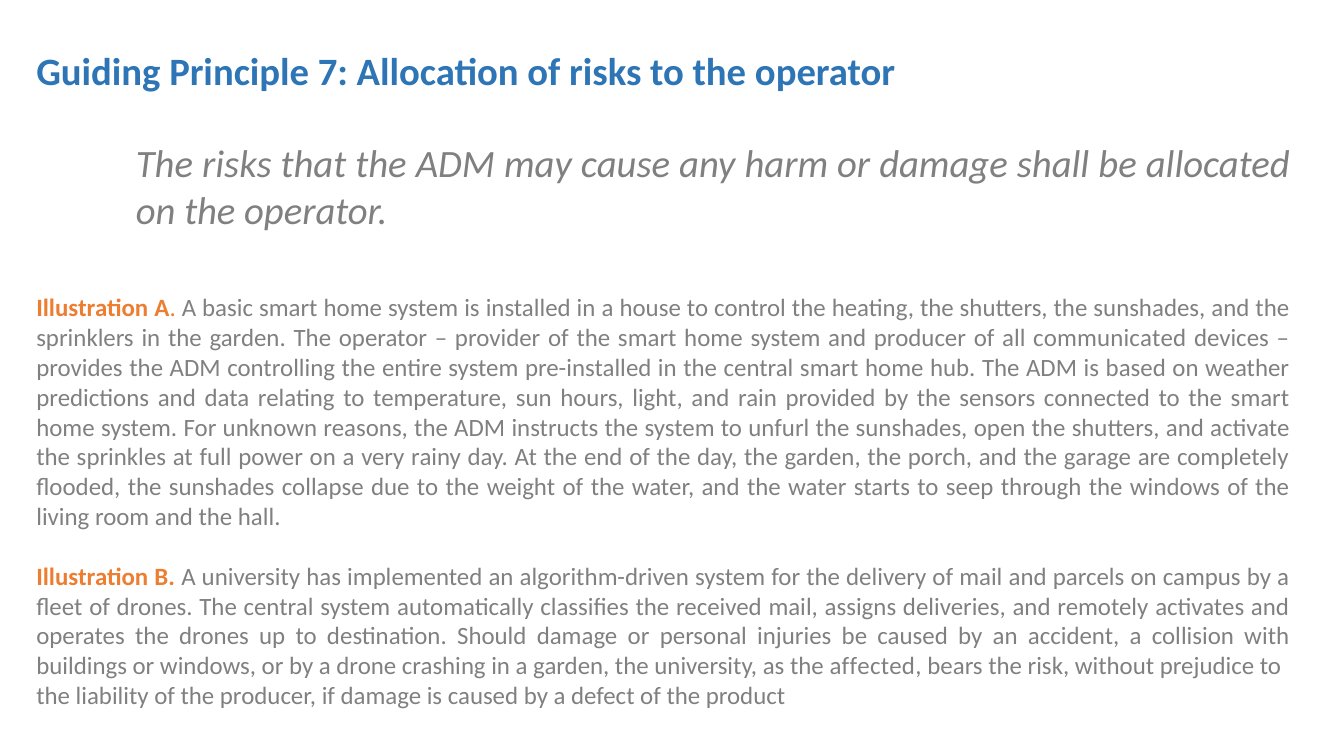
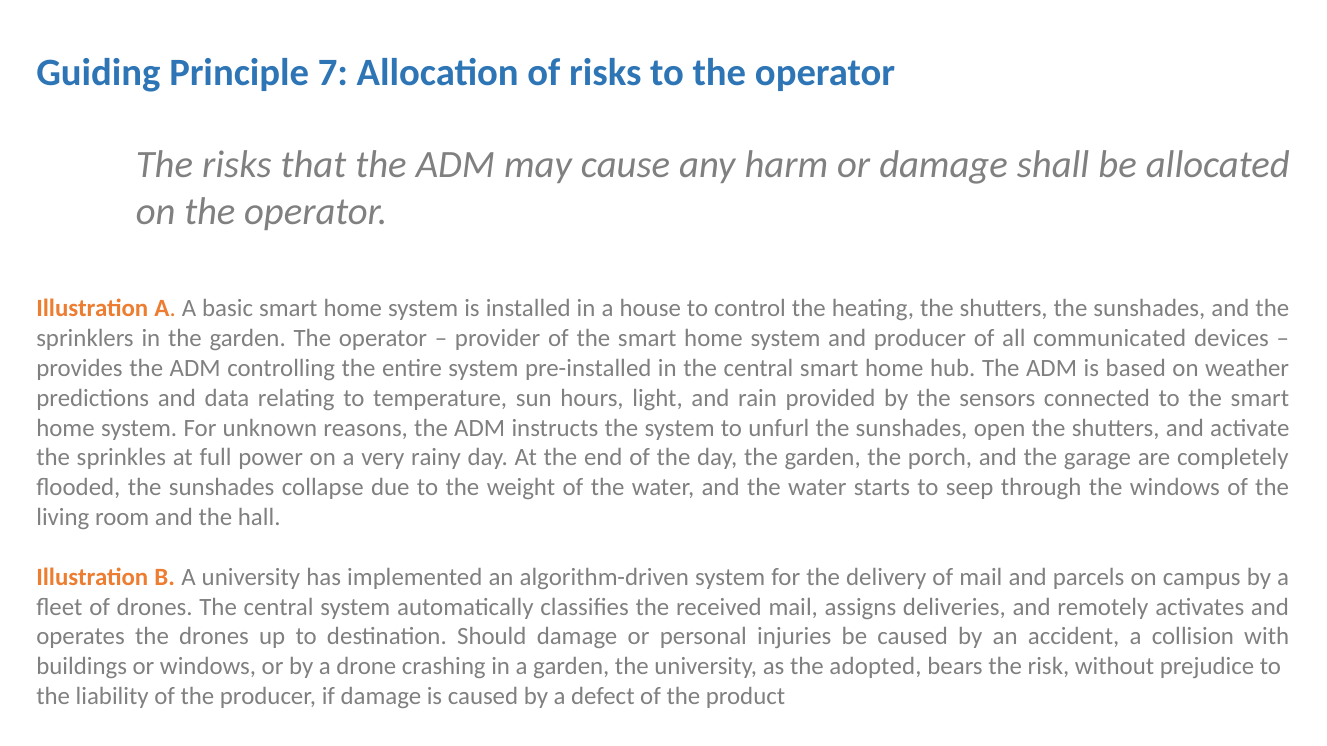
affected: affected -> adopted (876, 667)
